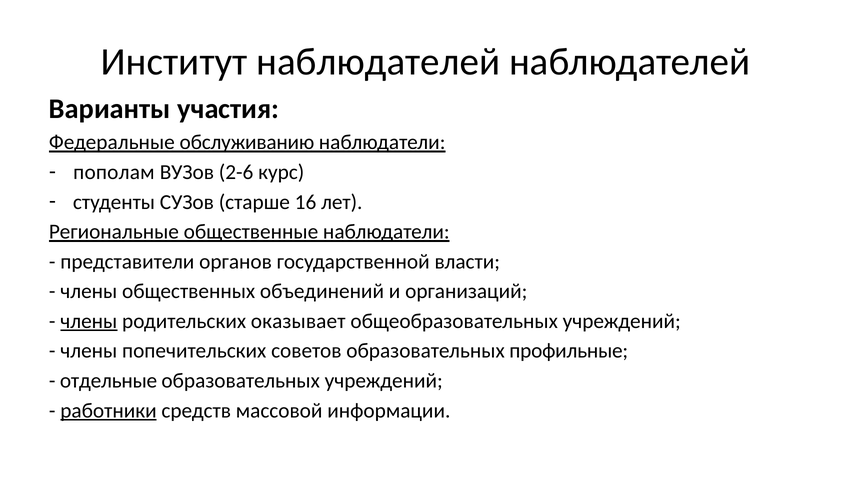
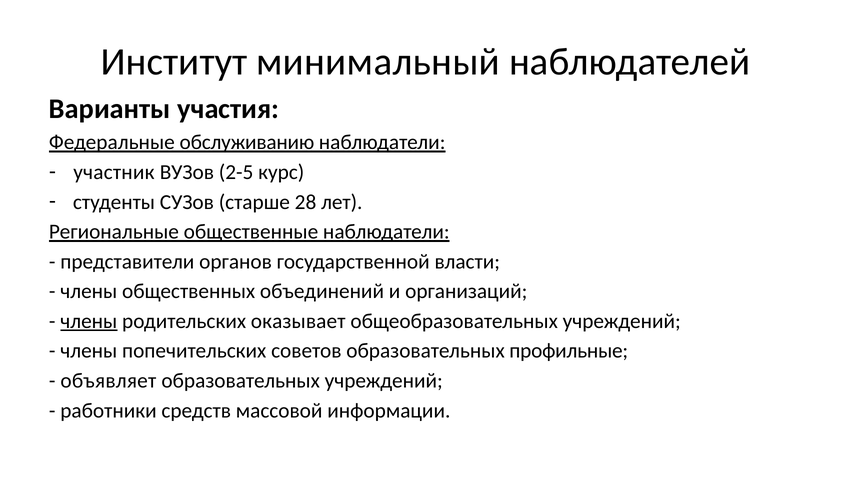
Институт наблюдателей: наблюдателей -> минимальный (378, 62)
пополам: пополам -> участник (114, 172)
2-6: 2-6 -> 2-5 (236, 172)
16: 16 -> 28 (306, 202)
отдельные: отдельные -> объявляет (108, 381)
работники underline: present -> none (108, 411)
